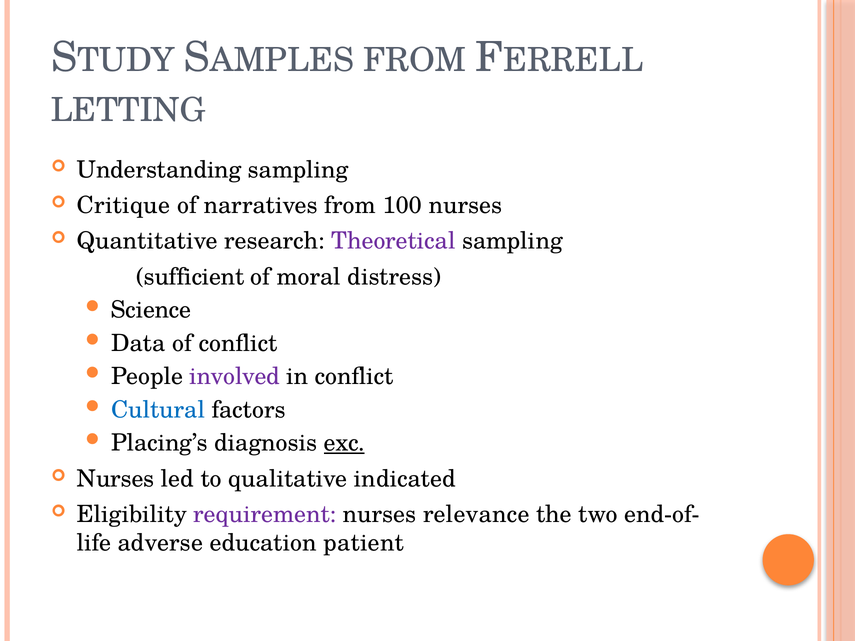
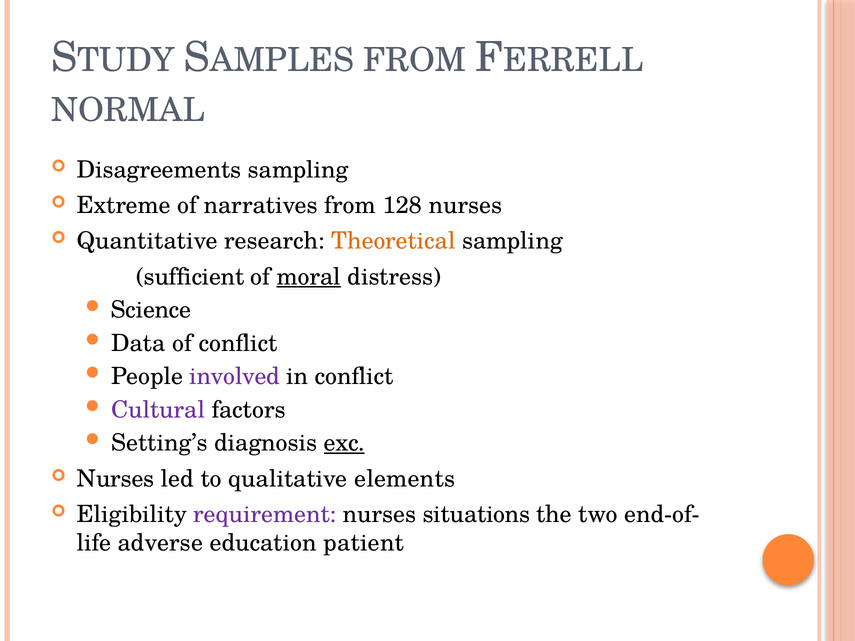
LETTING: LETTING -> NORMAL (128, 110)
Understanding: Understanding -> Disagreements (159, 170)
Critique: Critique -> Extreme (124, 205)
100: 100 -> 128 (402, 205)
Theoretical colour: purple -> orange (393, 241)
moral underline: none -> present (309, 277)
Cultural colour: blue -> purple (158, 410)
Placing’s: Placing’s -> Setting’s (159, 443)
indicated: indicated -> elements (405, 479)
relevance: relevance -> situations (476, 515)
